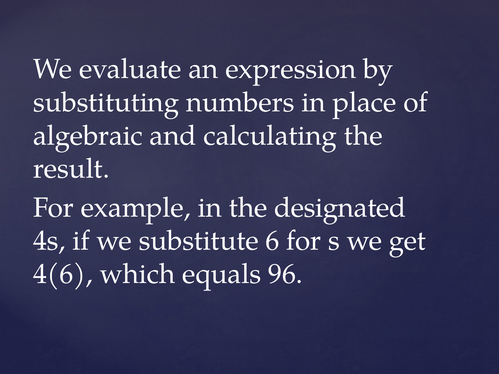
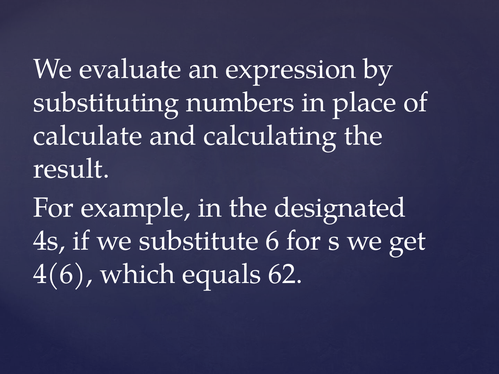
algebraic: algebraic -> calculate (88, 136)
96: 96 -> 62 (285, 274)
